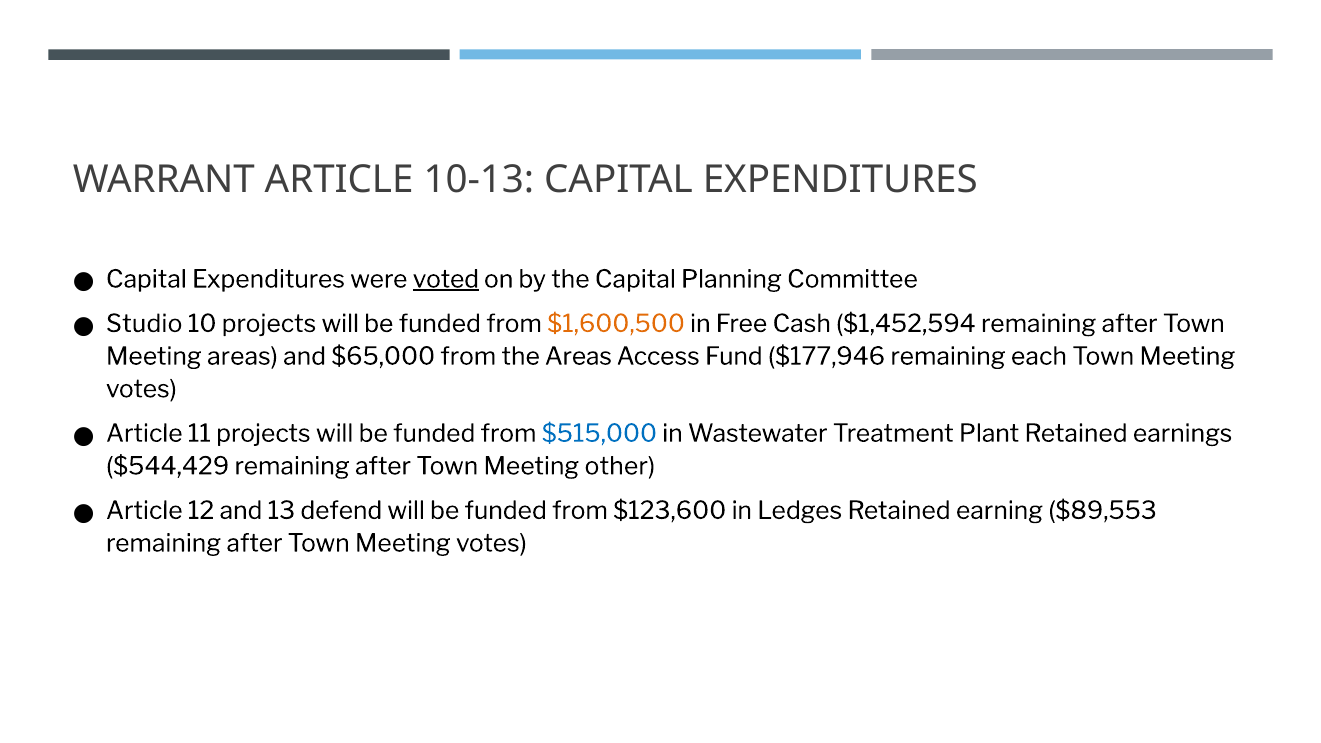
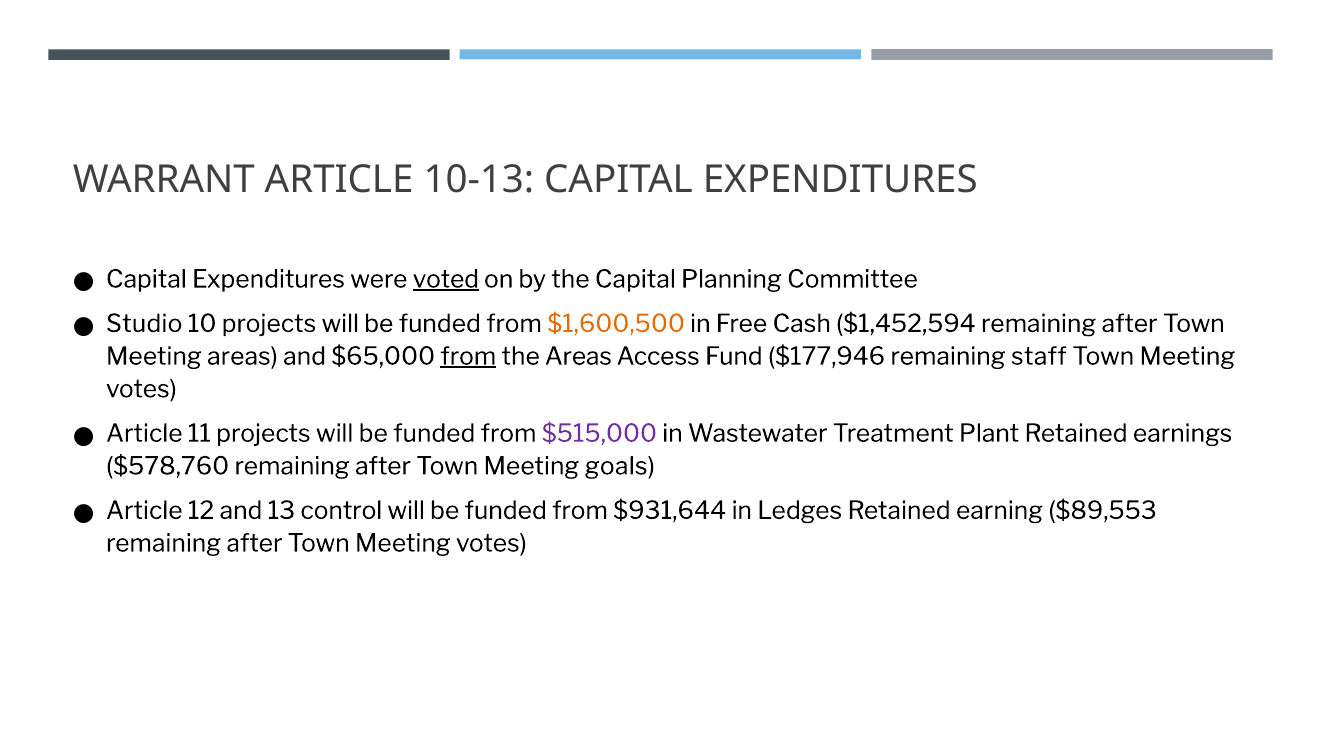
from underline: none -> present (468, 356)
each: each -> staff (1039, 356)
$515,000 colour: blue -> purple (599, 434)
$544,429: $544,429 -> $578,760 (168, 466)
other: other -> goals (620, 466)
defend: defend -> control (341, 511)
$123,600: $123,600 -> $931,644 (670, 511)
